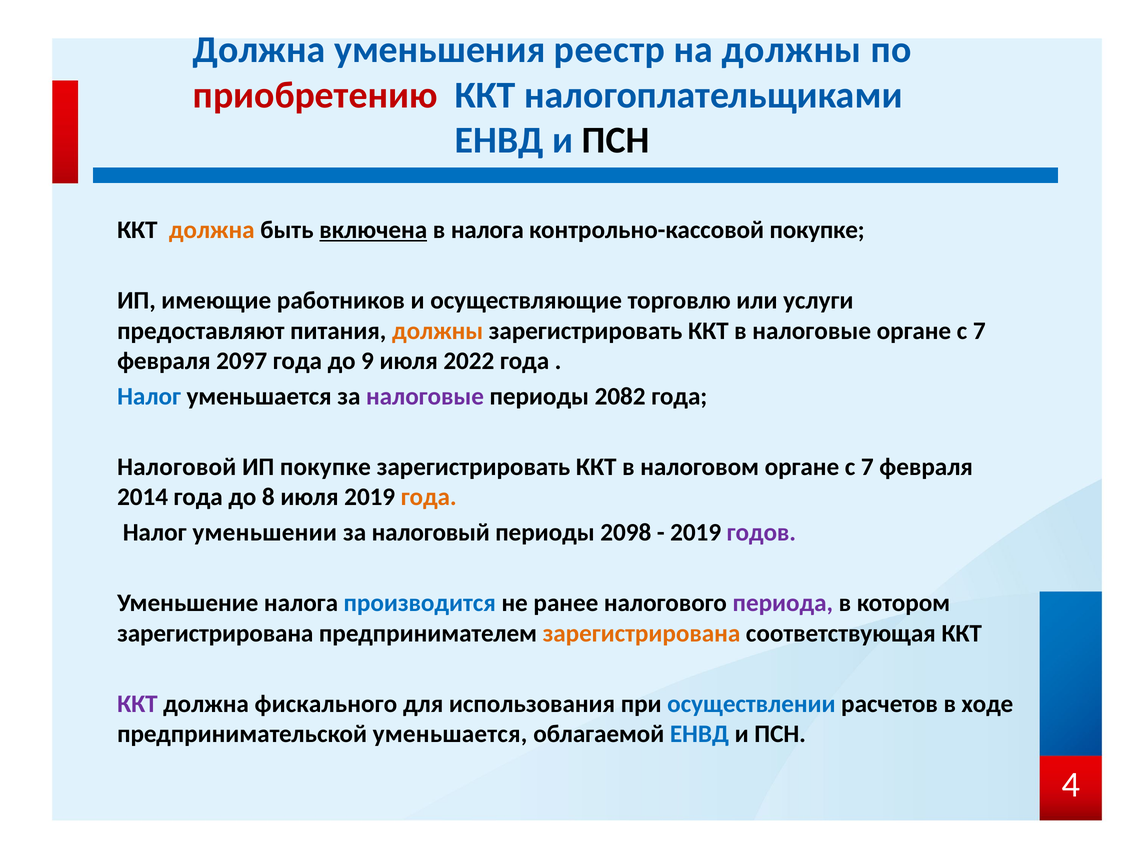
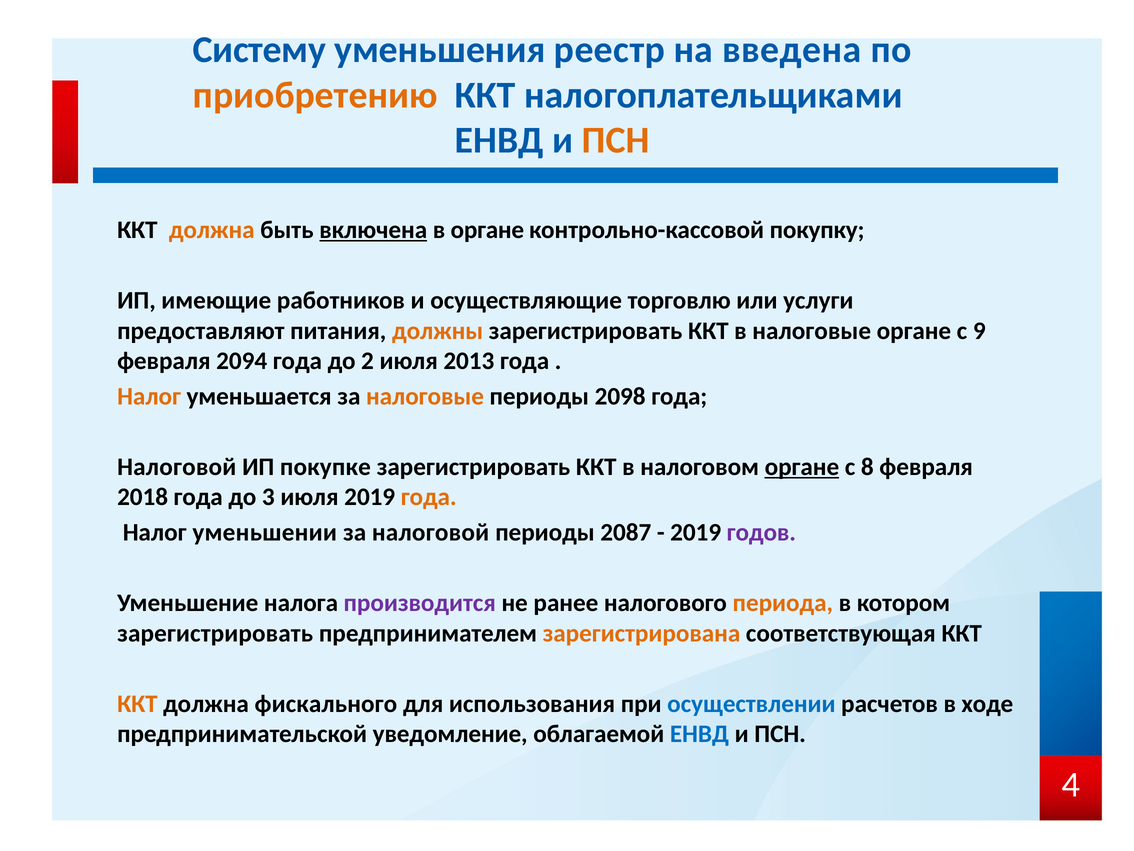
Должна: Должна -> Систему (259, 50)
на должны: должны -> введена (792, 50)
приобретению colour: red -> orange (315, 95)
ПСН colour: black -> orange (616, 140)
в налога: налога -> органе (487, 230)
контрольно-кассовой покупке: покупке -> покупку (817, 230)
7: 7 -> 9 (979, 331)
2097: 2097 -> 2094 (242, 361)
9: 9 -> 2 (367, 361)
2022: 2022 -> 2013 (469, 361)
Налог colour: blue -> orange (149, 396)
налоговые colour: purple -> orange (425, 396)
2082: 2082 -> 2098 (620, 396)
органе underline: none -> present (802, 467)
7: 7 -> 8 (867, 467)
2014: 2014 -> 2018 (143, 497)
8: 8 -> 3 (268, 497)
за налоговый: налоговый -> налоговой (431, 532)
2098: 2098 -> 2087 (626, 532)
производится colour: blue -> purple (420, 603)
периода colour: purple -> orange (783, 603)
зарегистрирована: зарегистрирована -> зарегистрировать (215, 633)
ККТ colour: purple -> orange (137, 703)
предпринимательской уменьшается: уменьшается -> уведомление (450, 734)
